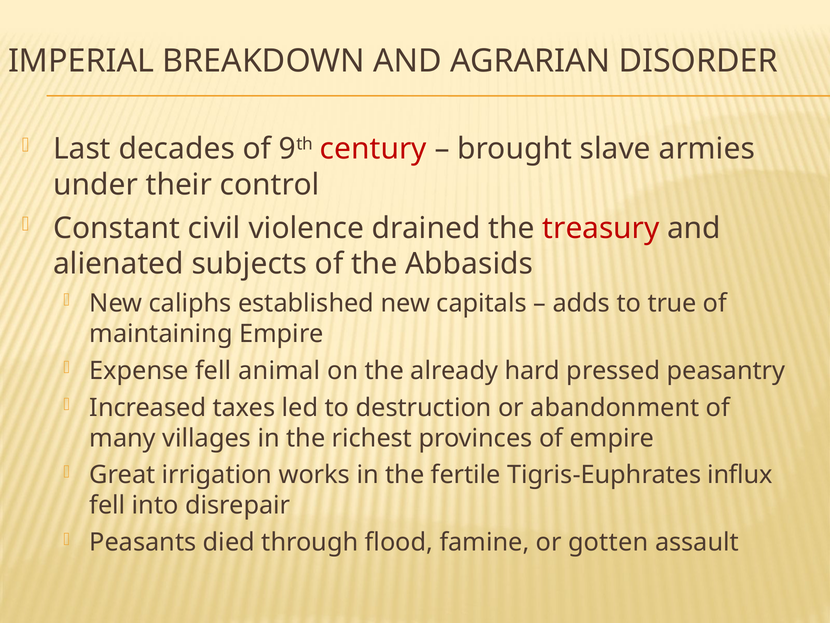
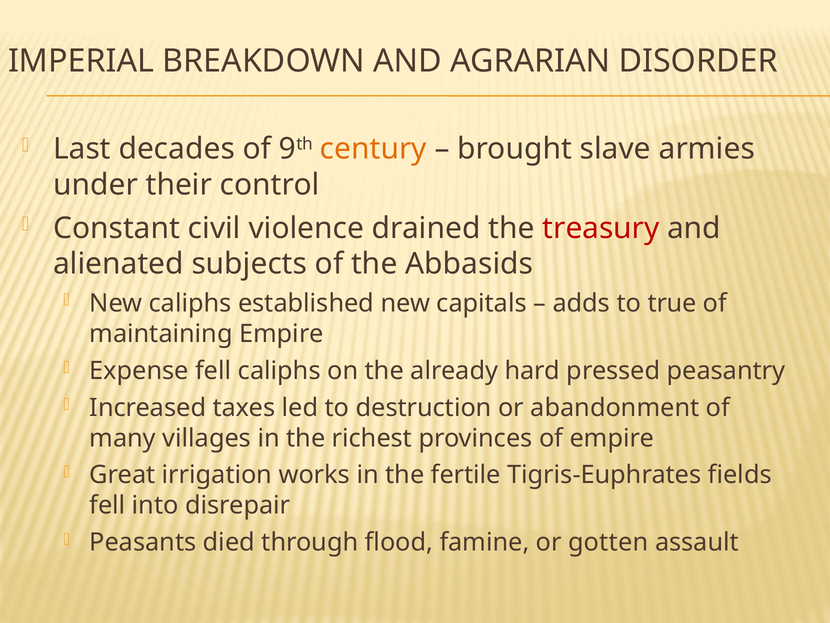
century colour: red -> orange (373, 149)
fell animal: animal -> caliphs (279, 371)
influx: influx -> fields (740, 475)
